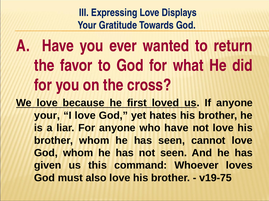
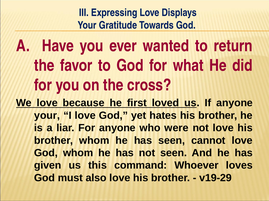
who have: have -> were (176, 128)
v19-75: v19-75 -> v19-29 (215, 178)
